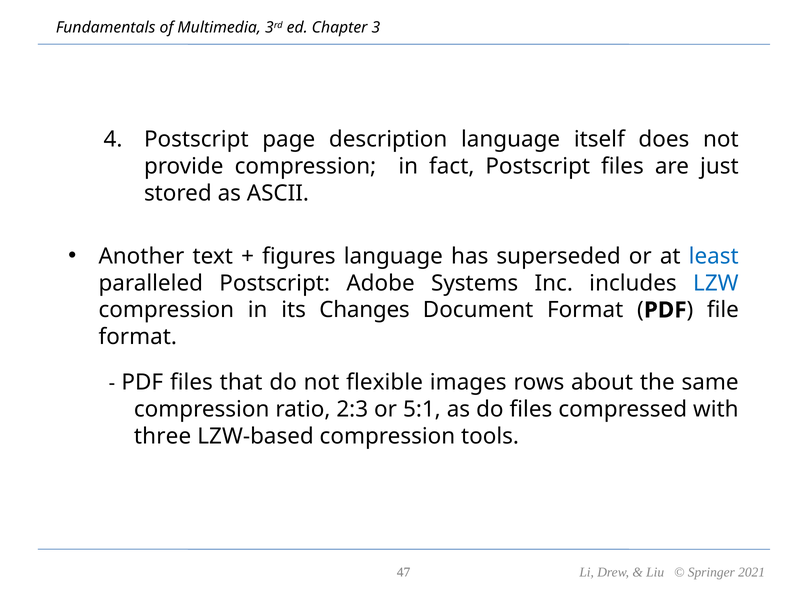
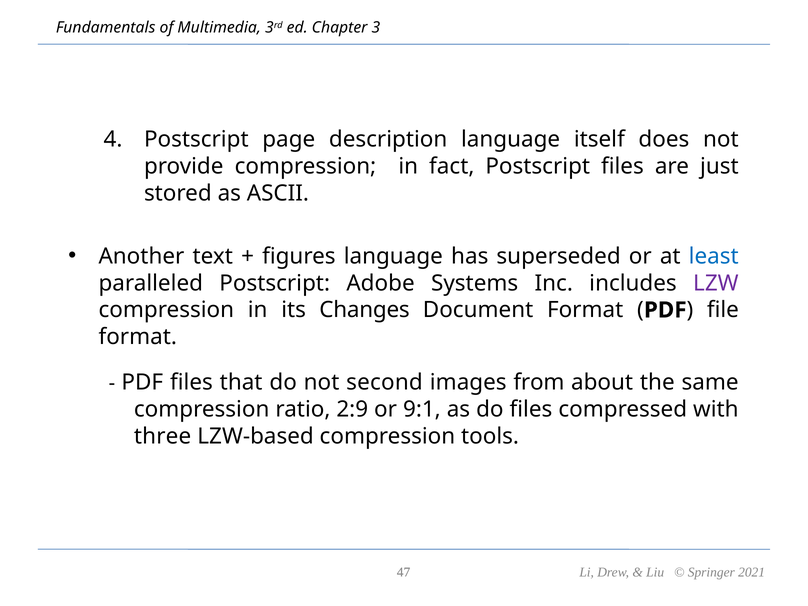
LZW colour: blue -> purple (716, 283)
flexible: flexible -> second (385, 382)
rows: rows -> from (539, 382)
2:3: 2:3 -> 2:9 (352, 409)
5:1: 5:1 -> 9:1 (422, 409)
